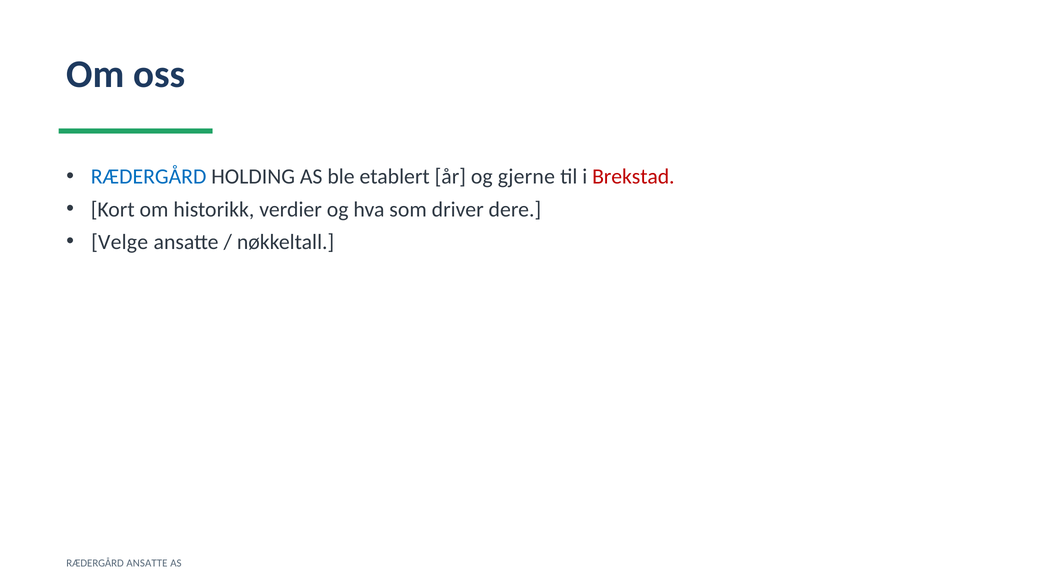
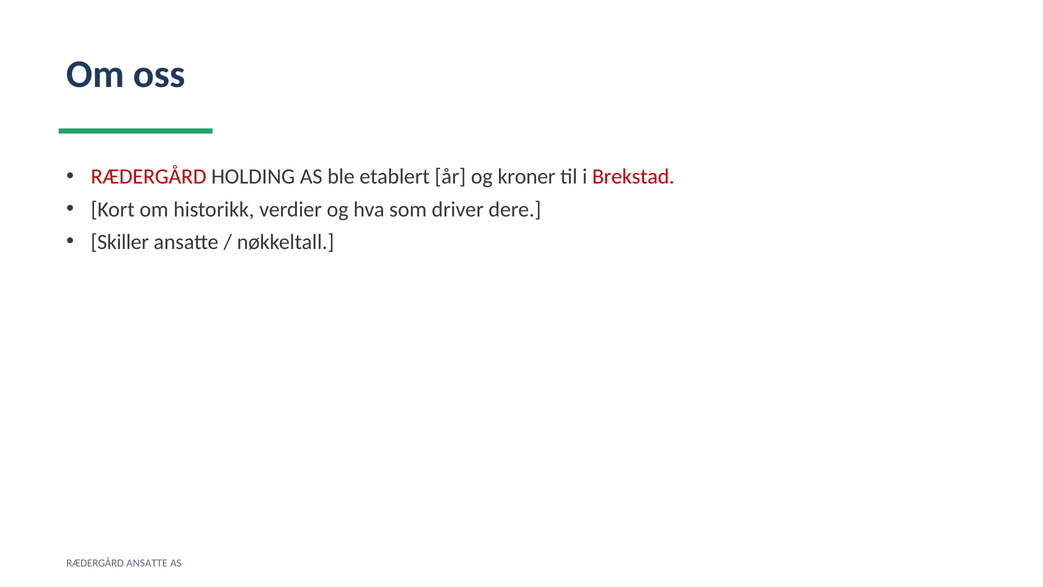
RÆDERGÅRD colour: blue -> red (149, 177)
gjerne: gjerne -> kroner (527, 177)
Velge: Velge -> Skiller (120, 242)
